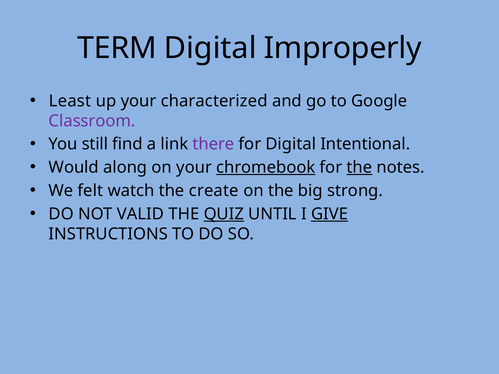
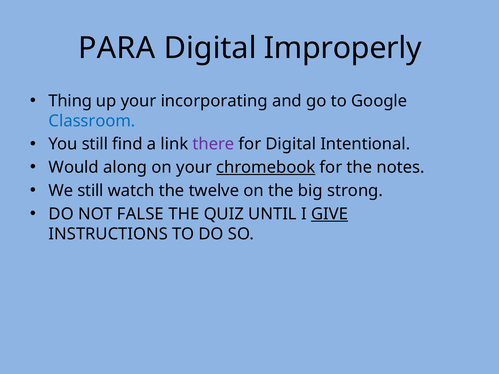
TERM: TERM -> PARA (117, 48)
Least: Least -> Thing (70, 101)
characterized: characterized -> incorporating (214, 101)
Classroom colour: purple -> blue (92, 121)
the underline: present -> none (359, 167)
We felt: felt -> still (91, 191)
create: create -> twelve (214, 191)
VALID: VALID -> FALSE (140, 214)
QUIZ underline: present -> none (224, 214)
